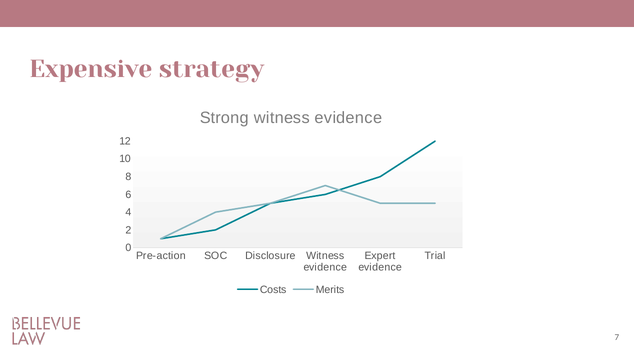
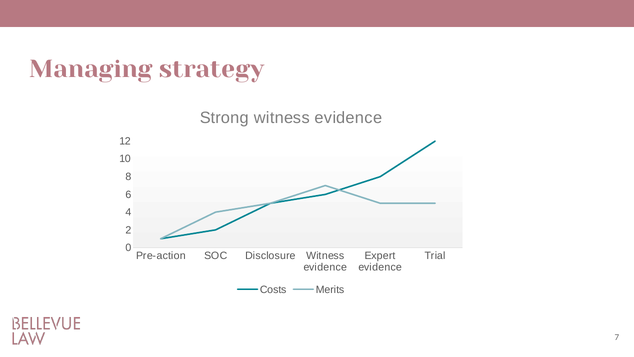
Expensive: Expensive -> Managing (91, 69)
